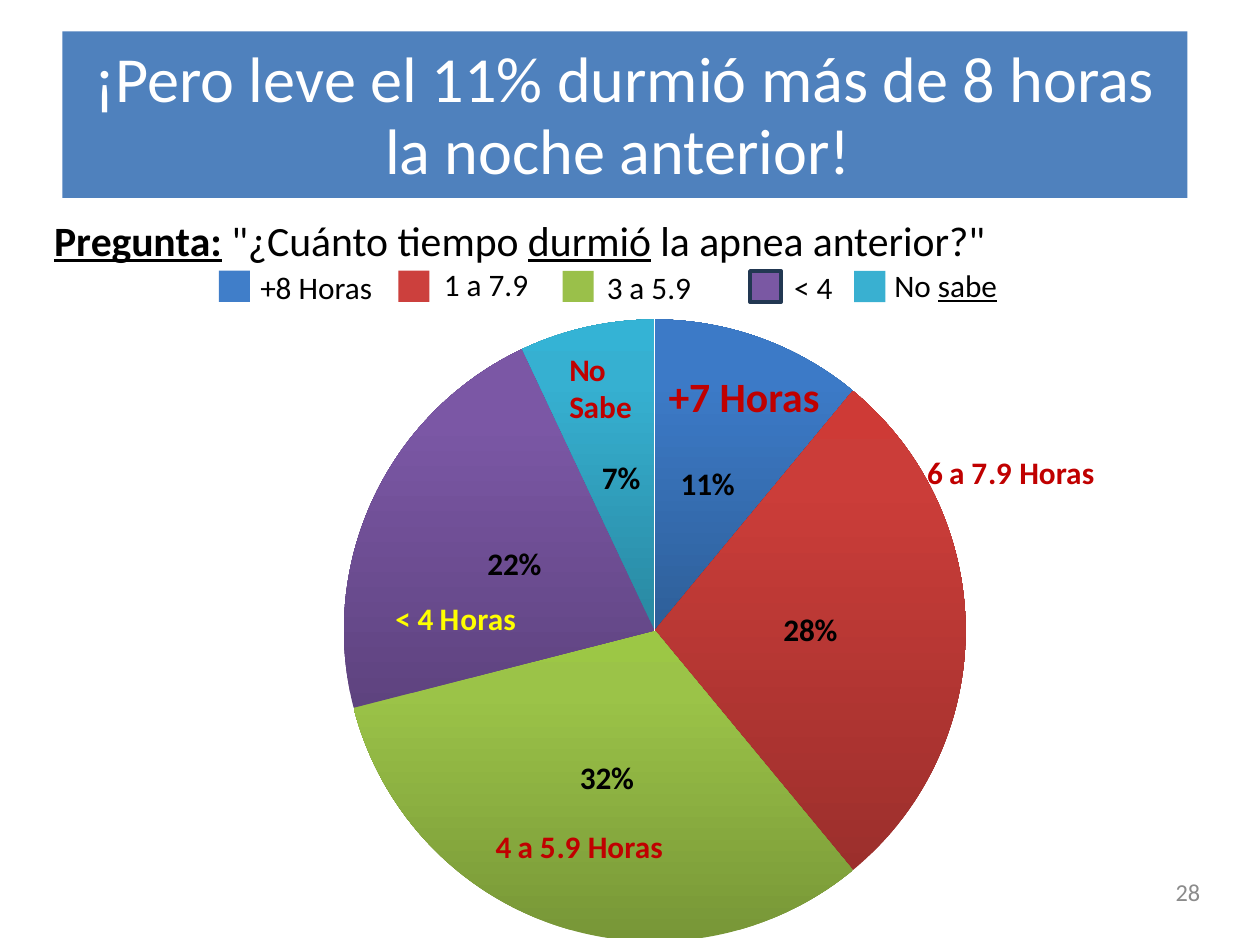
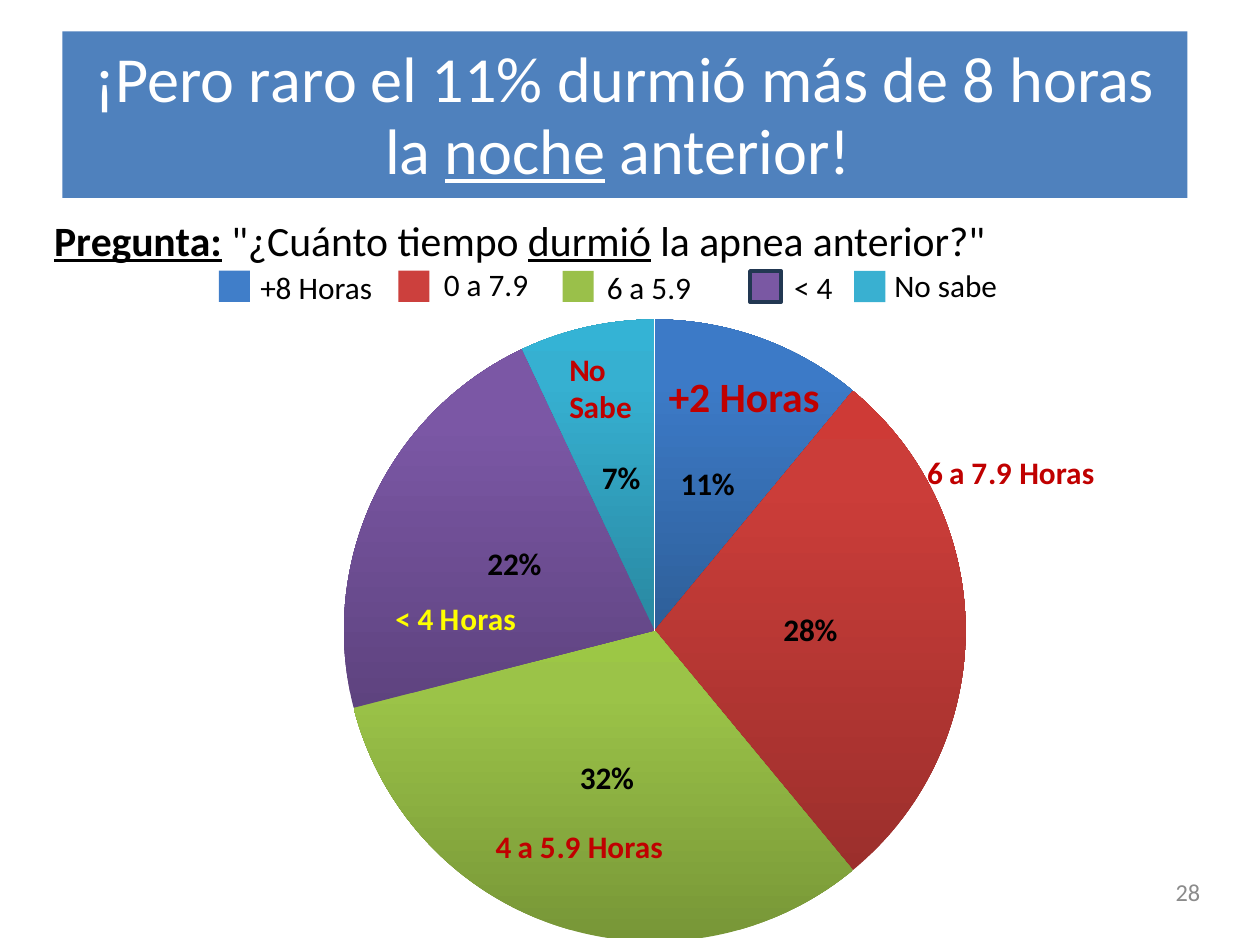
leve: leve -> raro (303, 82)
noche underline: none -> present (525, 153)
sabe underline: present -> none (967, 287)
1: 1 -> 0 (452, 286)
7.9 3: 3 -> 6 (615, 289)
+7: +7 -> +2 (689, 399)
